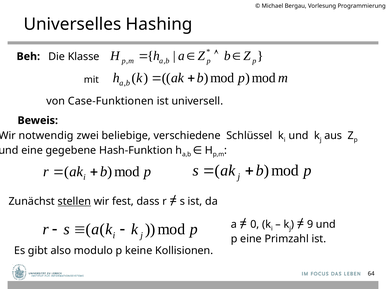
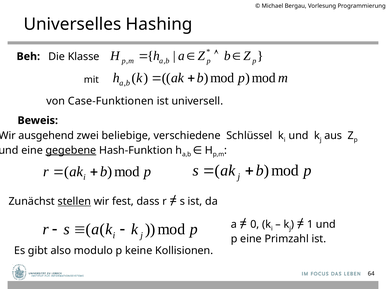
notwendig: notwendig -> ausgehend (46, 136)
gegebene underline: none -> present (71, 150)
9: 9 -> 1 (310, 225)
